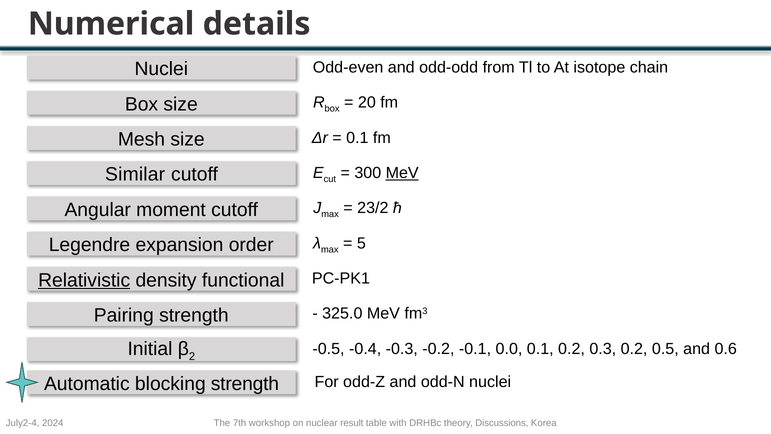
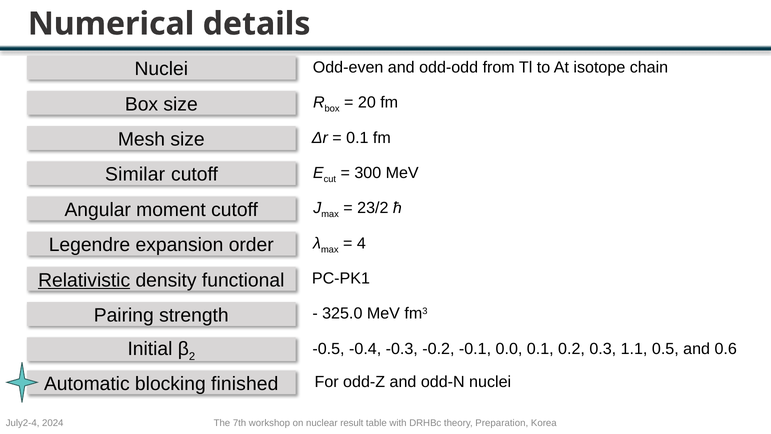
MeV underline: present -> none (402, 173)
5: 5 -> 4 (361, 243)
0.3 0.2: 0.2 -> 1.1 (634, 349)
blocking strength: strength -> finished (245, 383)
Discussions: Discussions -> Preparation (502, 423)
